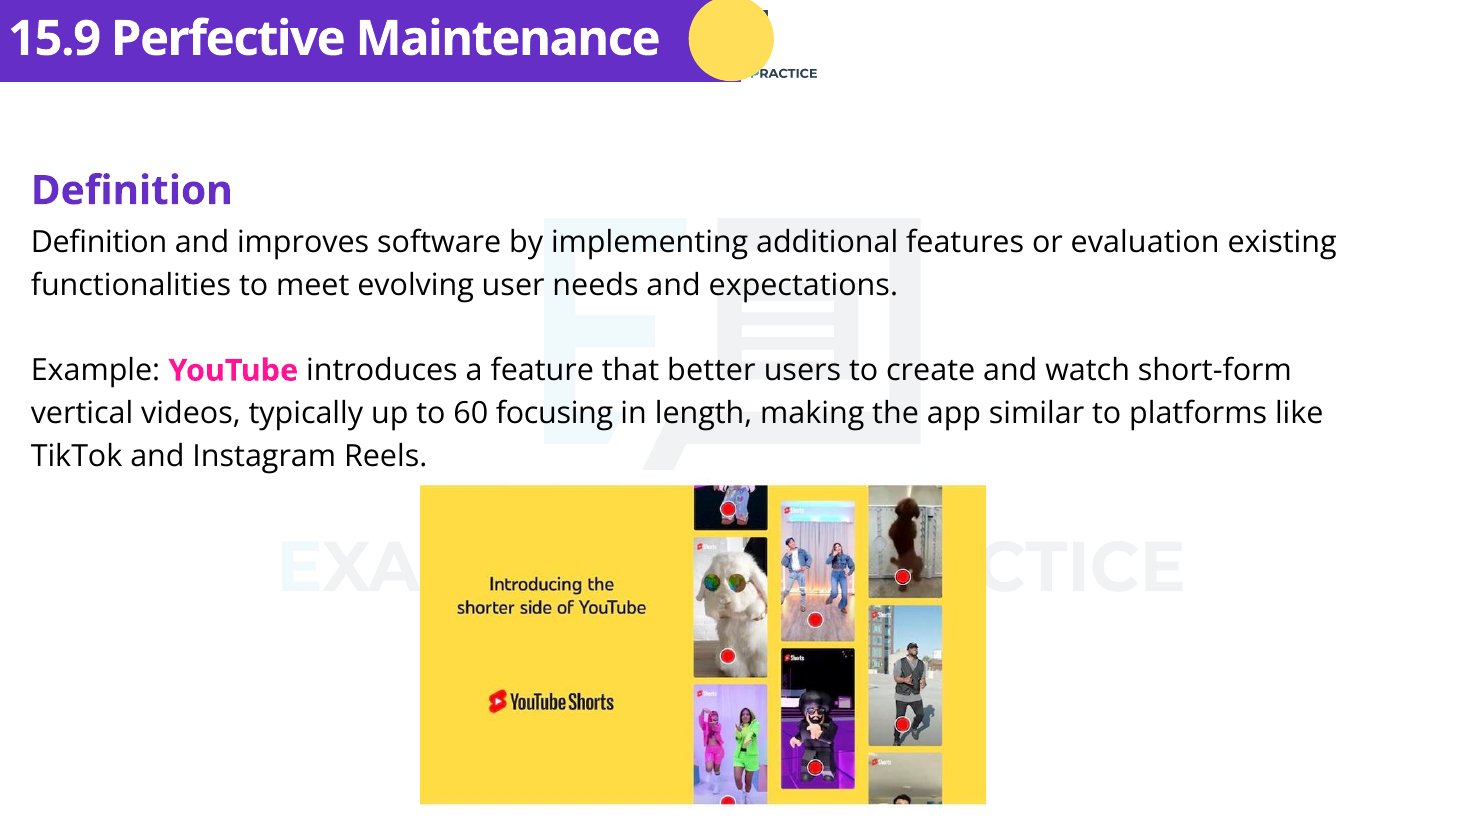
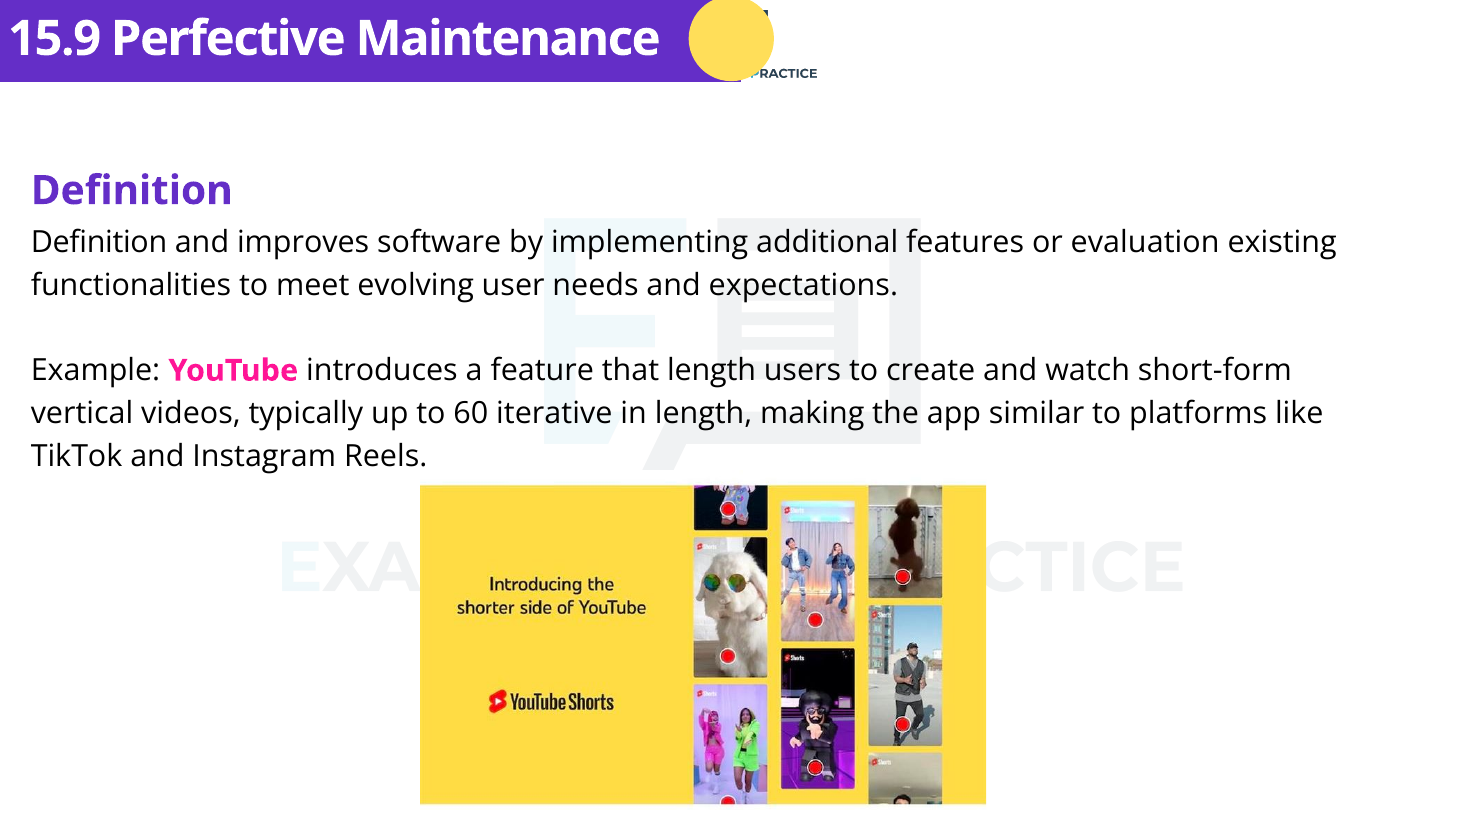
that better: better -> length (712, 371)
focusing: focusing -> iterative (554, 413)
